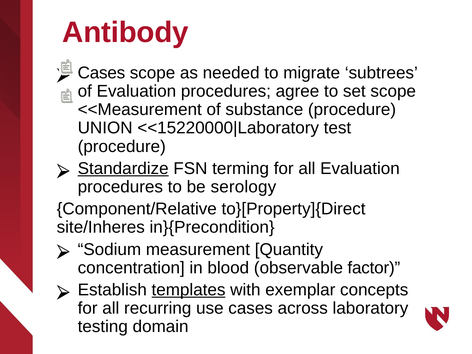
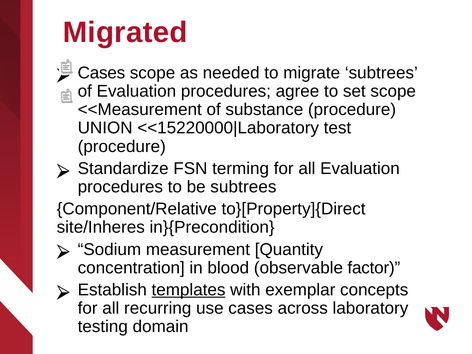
Antibody: Antibody -> Migrated (125, 32)
Standardize underline: present -> none (123, 168)
be serology: serology -> subtrees (243, 187)
